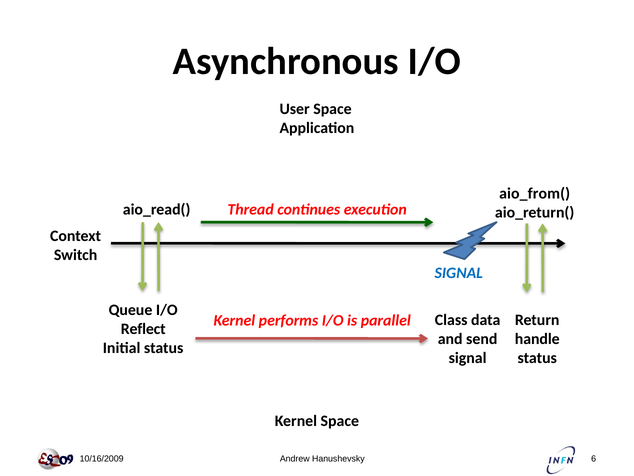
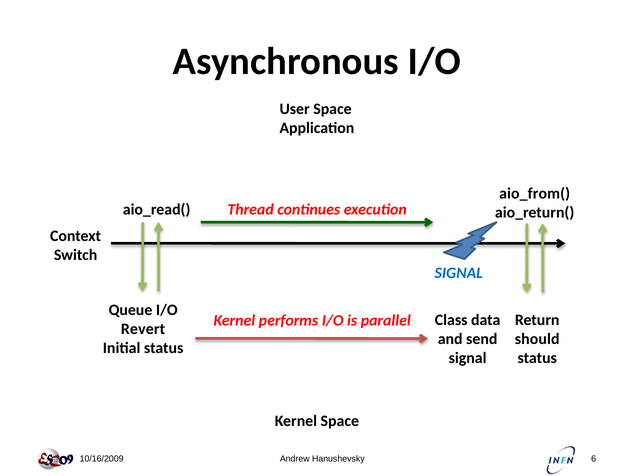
Reflect: Reflect -> Revert (143, 329)
handle: handle -> should (537, 339)
